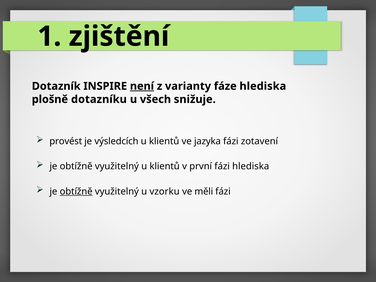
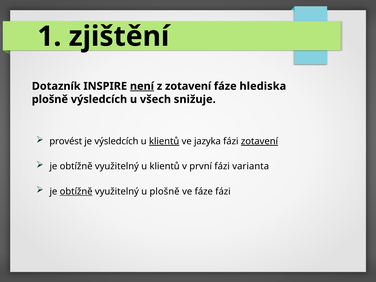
z varianty: varianty -> zotavení (188, 86)
plošně dotazníku: dotazníku -> výsledcích (99, 99)
klientů underline: none -> present (164, 141)
zotavení underline: none -> present (259, 141)
fázi hlediska: hlediska -> varianta (251, 166)
u vzorku: vzorku -> plošně (165, 191)
ve měli: měli -> fáze (204, 191)
